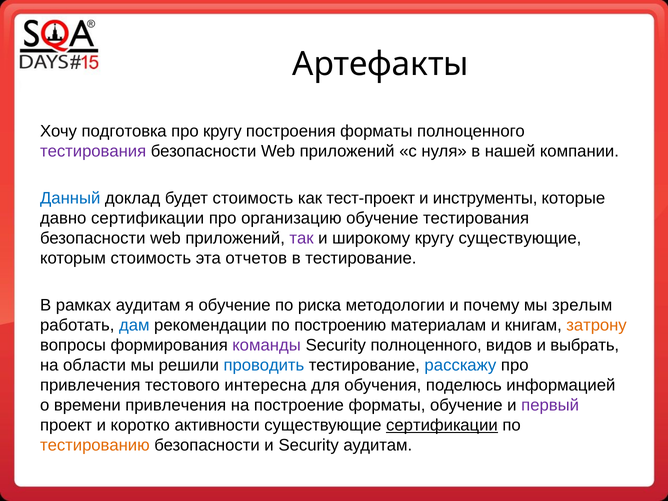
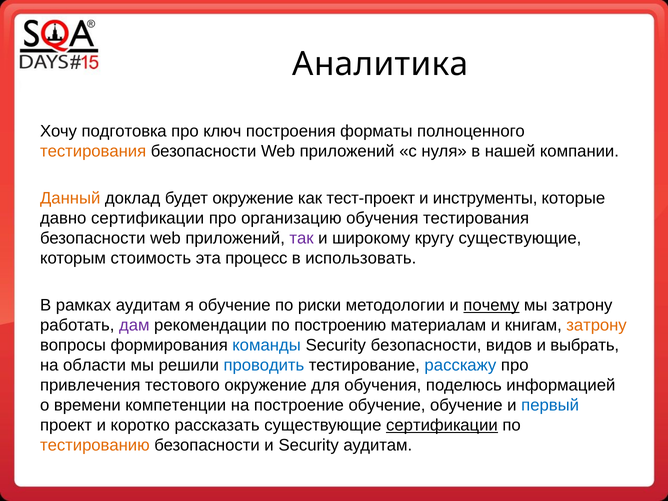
Артефакты: Артефакты -> Аналитика (380, 64)
про кругу: кругу -> ключ (222, 131)
тестирования colour: purple -> orange (93, 151)
Данный colour: blue -> orange (70, 198)
будет стоимость: стоимость -> окружение (253, 198)
организацию обучение: обучение -> обучения (382, 218)
отчетов: отчетов -> процесс (256, 258)
в тестирование: тестирование -> использовать (361, 258)
риска: риска -> риски (320, 305)
почему underline: none -> present (491, 305)
мы зрелым: зрелым -> затрону (582, 305)
дам colour: blue -> purple (134, 325)
команды colour: purple -> blue (267, 345)
Security полноценного: полноценного -> безопасности (426, 345)
тестового интересна: интересна -> окружение (266, 385)
времени привлечения: привлечения -> компетенции (176, 405)
построение форматы: форматы -> обучение (387, 405)
первый colour: purple -> blue (550, 405)
активности: активности -> рассказать (217, 425)
